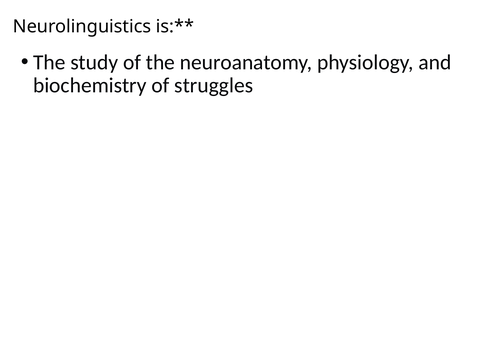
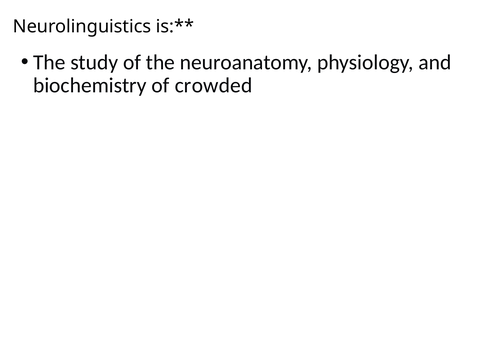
struggles: struggles -> crowded (214, 86)
